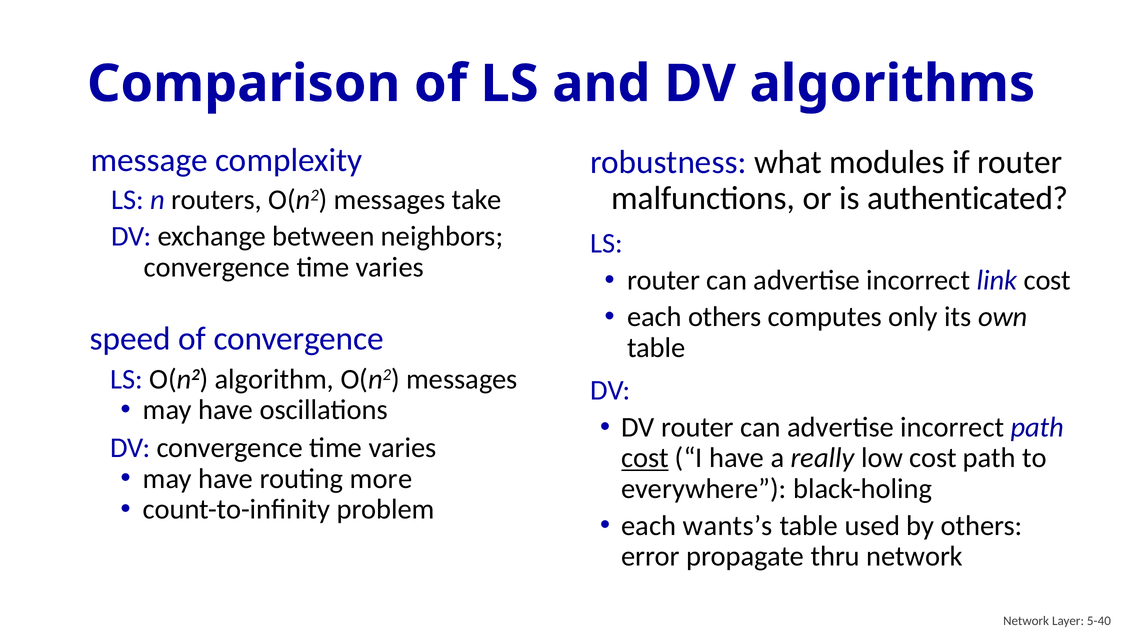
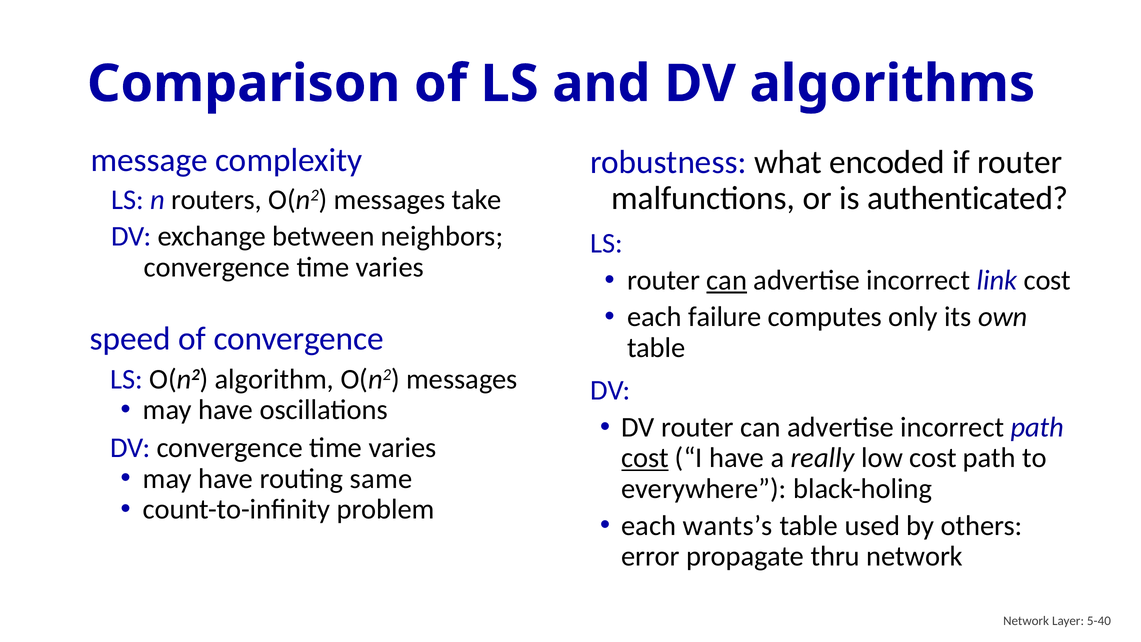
modules: modules -> encoded (887, 162)
can underline: none -> present (727, 280)
each others: others -> failure (725, 317)
more: more -> same (381, 479)
